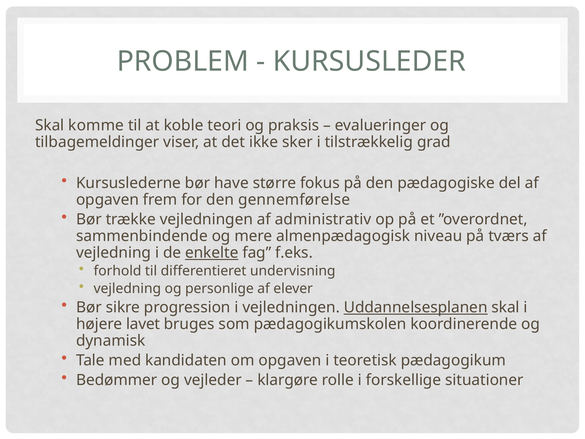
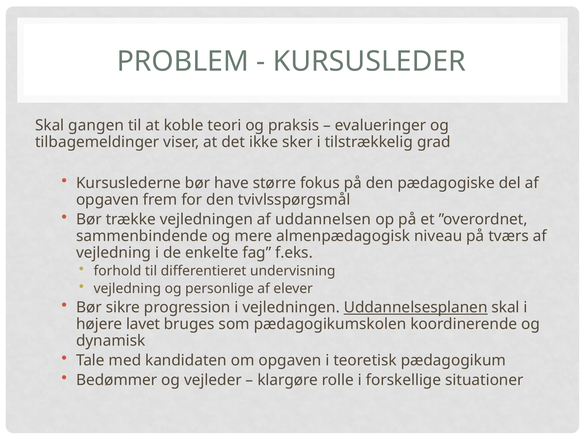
komme: komme -> gangen (96, 125)
gennemførelse: gennemførelse -> tvivlsspørgsmål (294, 200)
administrativ: administrativ -> uddannelsen (323, 219)
enkelte underline: present -> none (212, 253)
